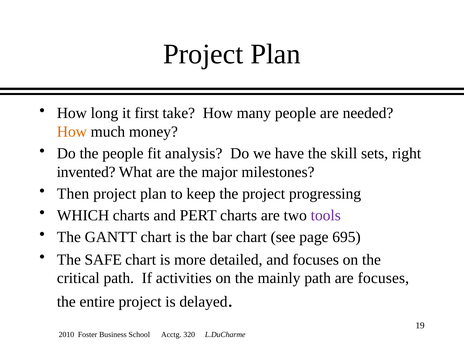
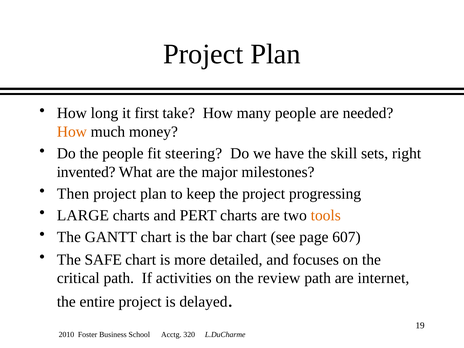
analysis: analysis -> steering (194, 153)
WHICH: WHICH -> LARGE (83, 215)
tools colour: purple -> orange (326, 215)
695: 695 -> 607 (347, 237)
mainly: mainly -> review (279, 278)
are focuses: focuses -> internet (383, 278)
